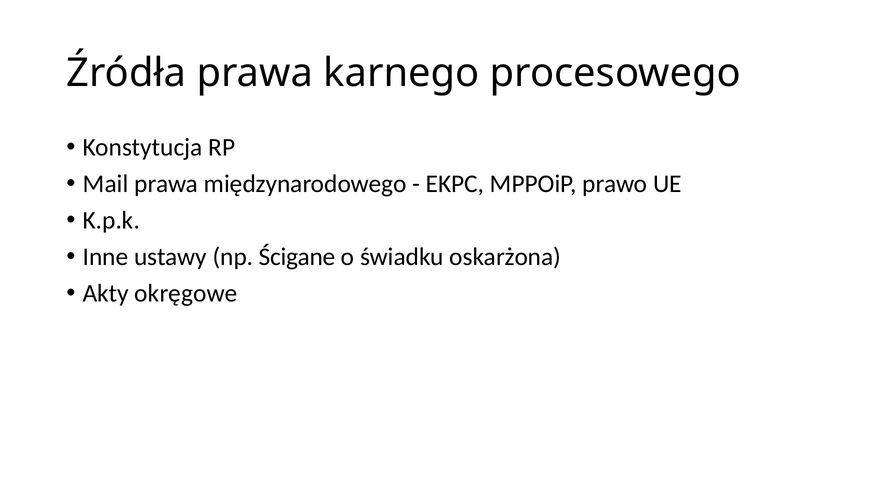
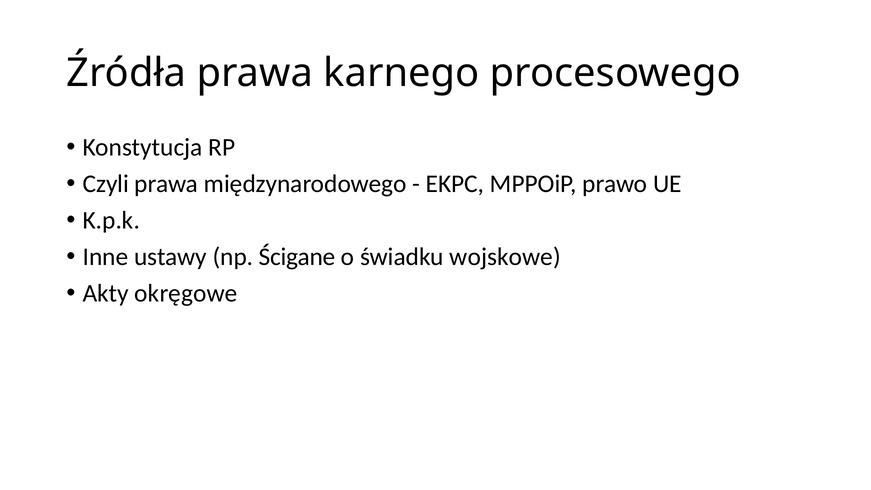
Mail: Mail -> Czyli (106, 184)
oskarżona: oskarżona -> wojskowe (505, 257)
